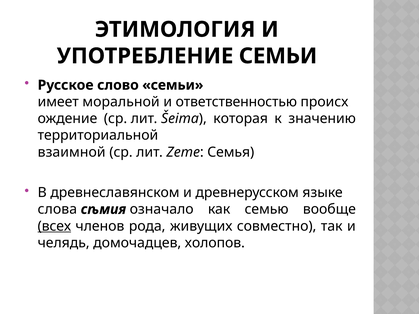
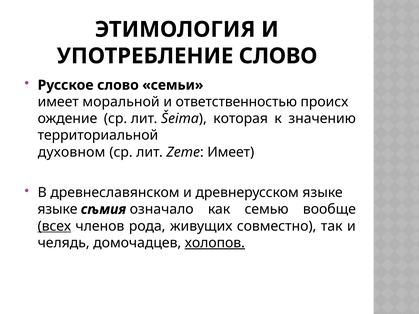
УПОТРЕБЛЕНИЕ СЕМЬИ: СЕМЬИ -> СЛОВО (278, 56)
взаимной: взаимной -> духовном (72, 152)
Zeme Семья: Семья -> Имеет (231, 152)
слова: слова -> языке (57, 209)
холопов underline: none -> present (215, 243)
